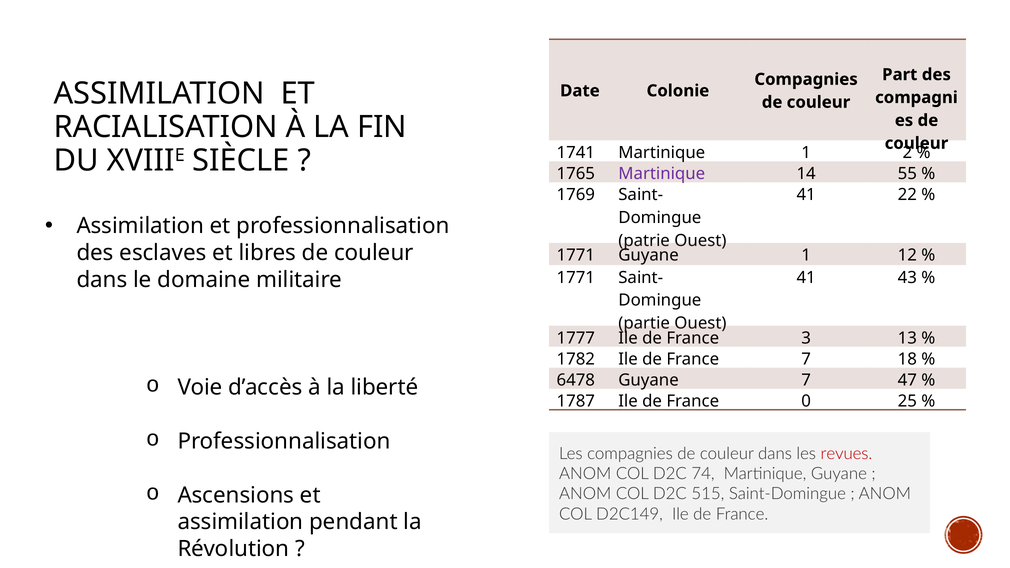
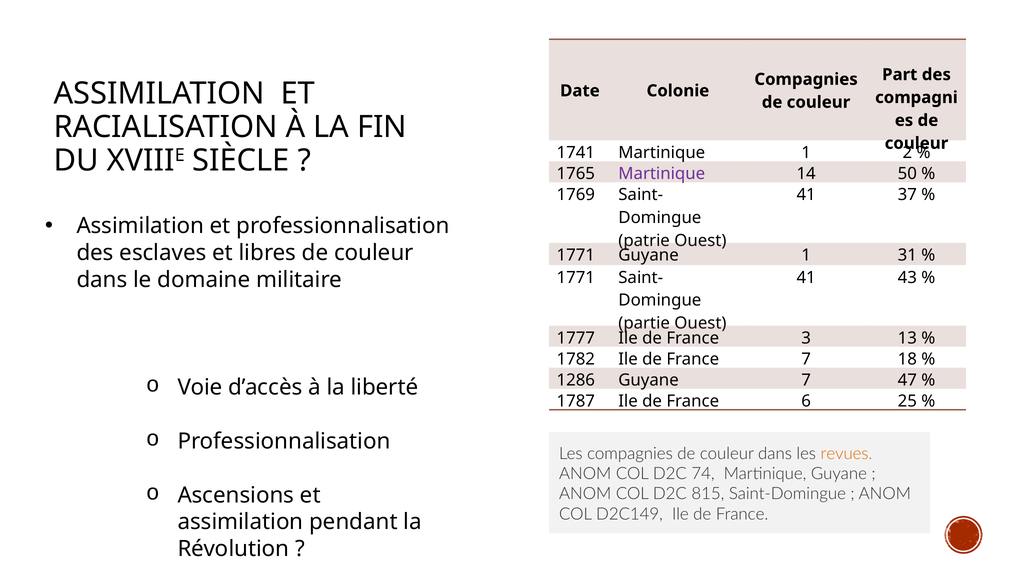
55: 55 -> 50 (907, 174)
22: 22 -> 37 (907, 195)
12: 12 -> 31 (907, 255)
6478: 6478 -> 1286 (576, 380)
0: 0 -> 6 (806, 401)
revues colour: red -> orange (846, 454)
515: 515 -> 815 (708, 494)
